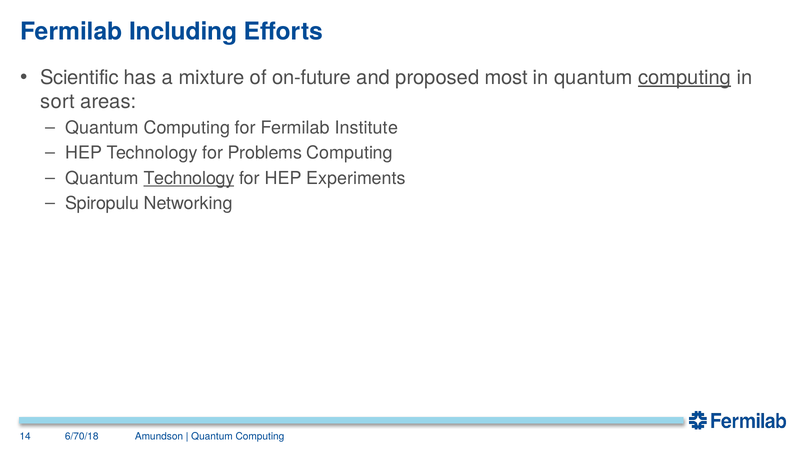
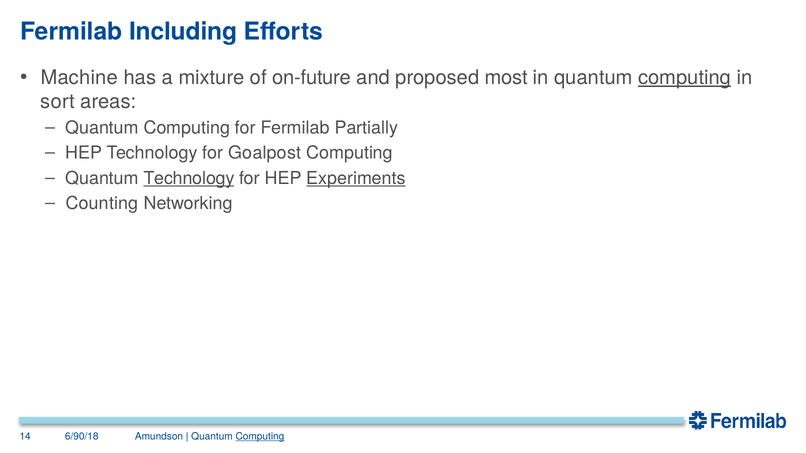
Scientific: Scientific -> Machine (79, 78)
Institute: Institute -> Partially (366, 128)
Problems: Problems -> Goalpost (265, 153)
Experiments underline: none -> present (356, 178)
Spiropulu: Spiropulu -> Counting (102, 203)
6/70/18: 6/70/18 -> 6/90/18 (82, 437)
Computing underline: none -> present (260, 437)
